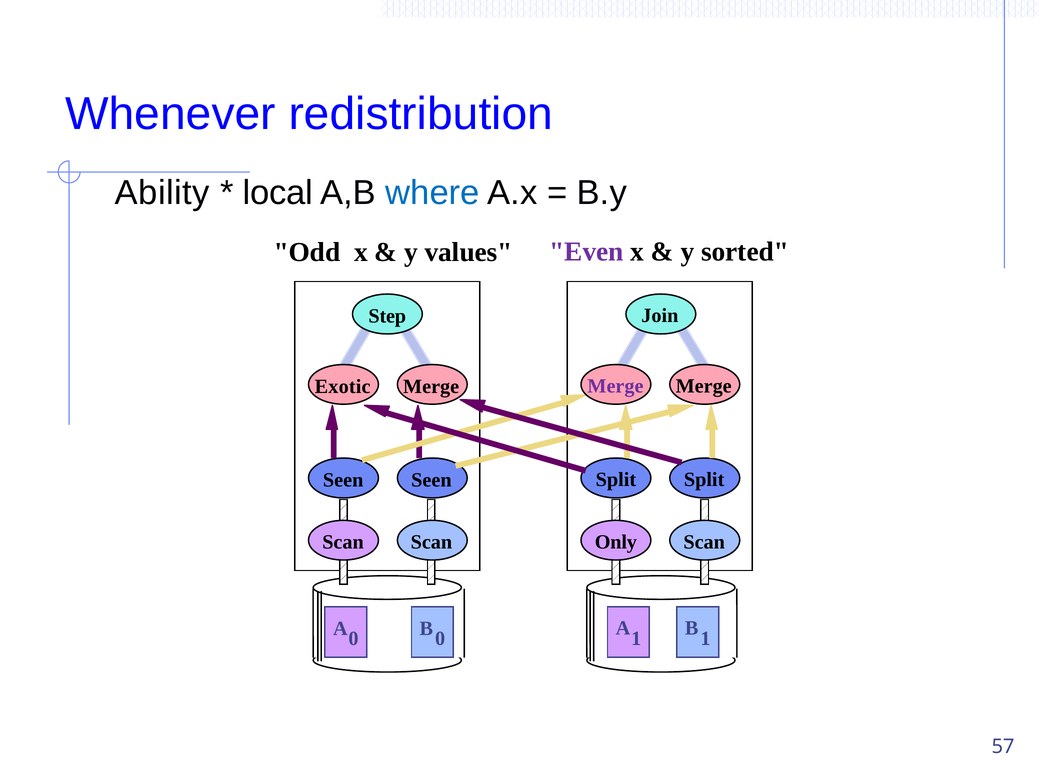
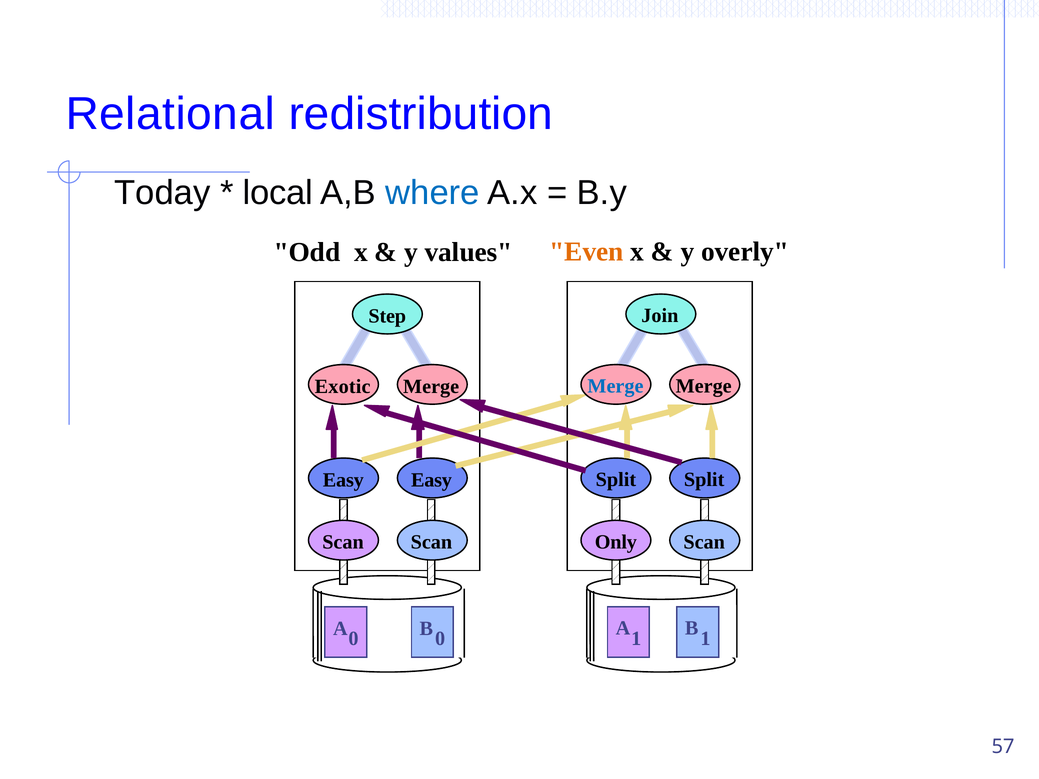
Whenever: Whenever -> Relational (170, 114)
Ability: Ability -> Today (162, 193)
Even colour: purple -> orange (586, 252)
sorted: sorted -> overly (745, 252)
Merge colour: purple -> blue (615, 386)
Seen: Seen -> Easy (343, 480)
Seen: Seen -> Easy (432, 480)
